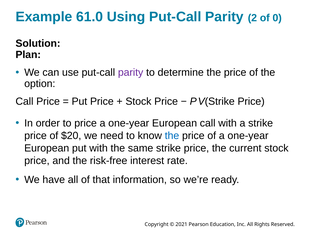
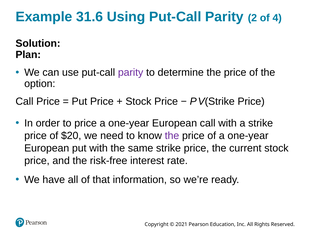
61.0: 61.0 -> 31.6 (90, 17)
0: 0 -> 4 (277, 18)
the colour: blue -> purple (172, 135)
